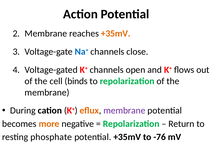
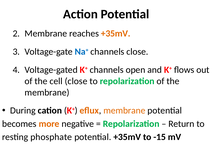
cell binds: binds -> close (76, 81)
membrane colour: purple -> orange (124, 111)
-76: -76 -> -15 (160, 137)
